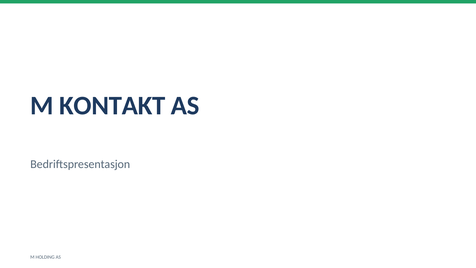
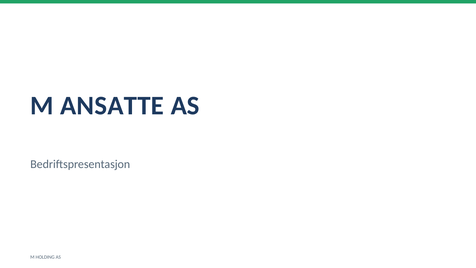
KONTAKT: KONTAKT -> ANSATTE (112, 106)
